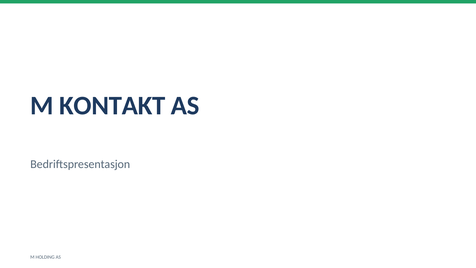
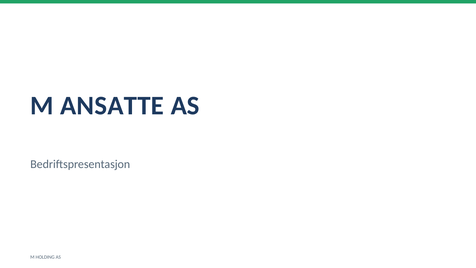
KONTAKT: KONTAKT -> ANSATTE (112, 106)
